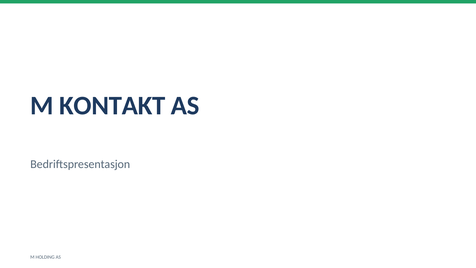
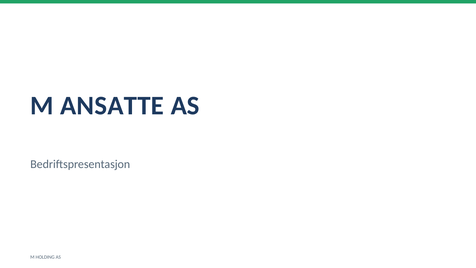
KONTAKT: KONTAKT -> ANSATTE (112, 106)
